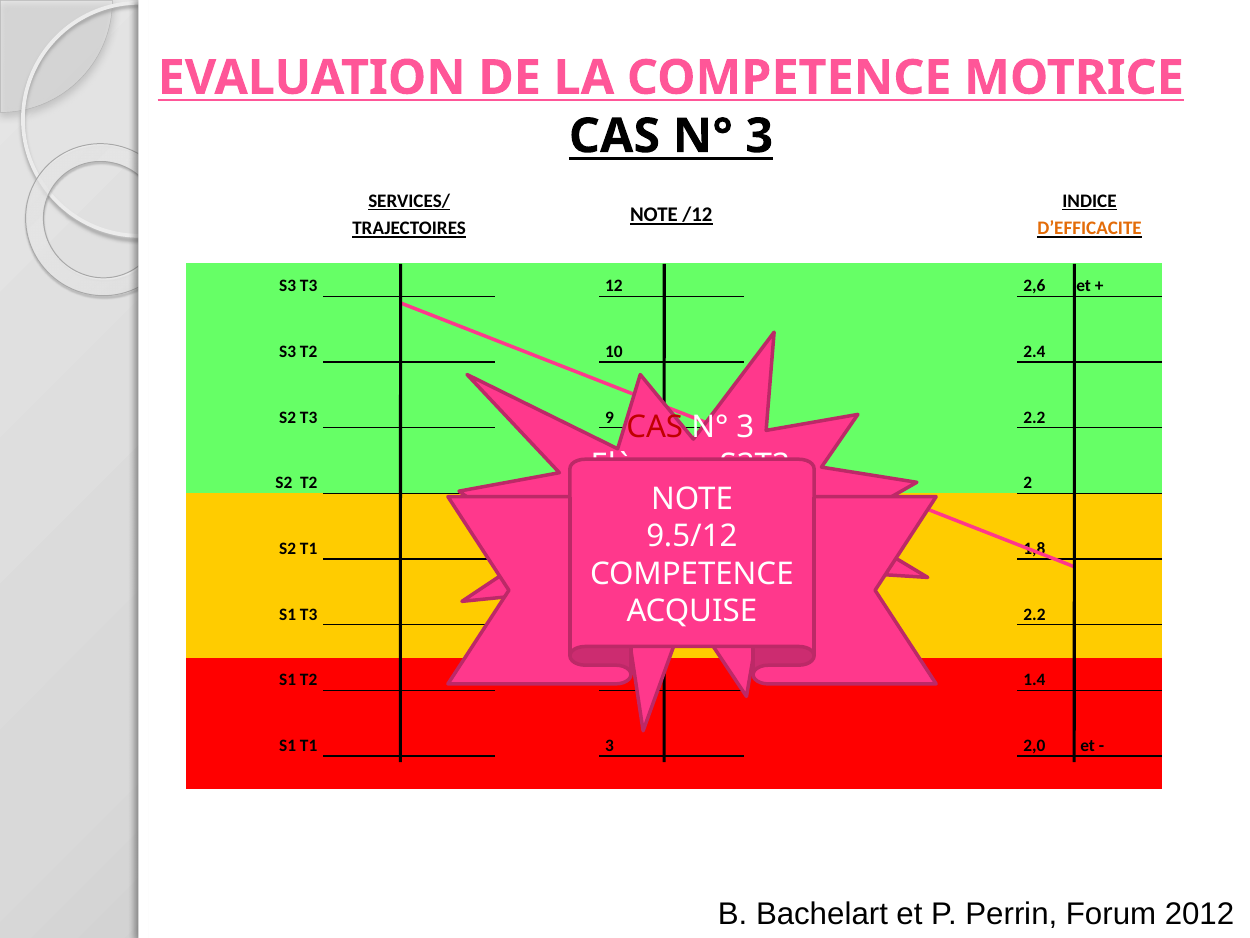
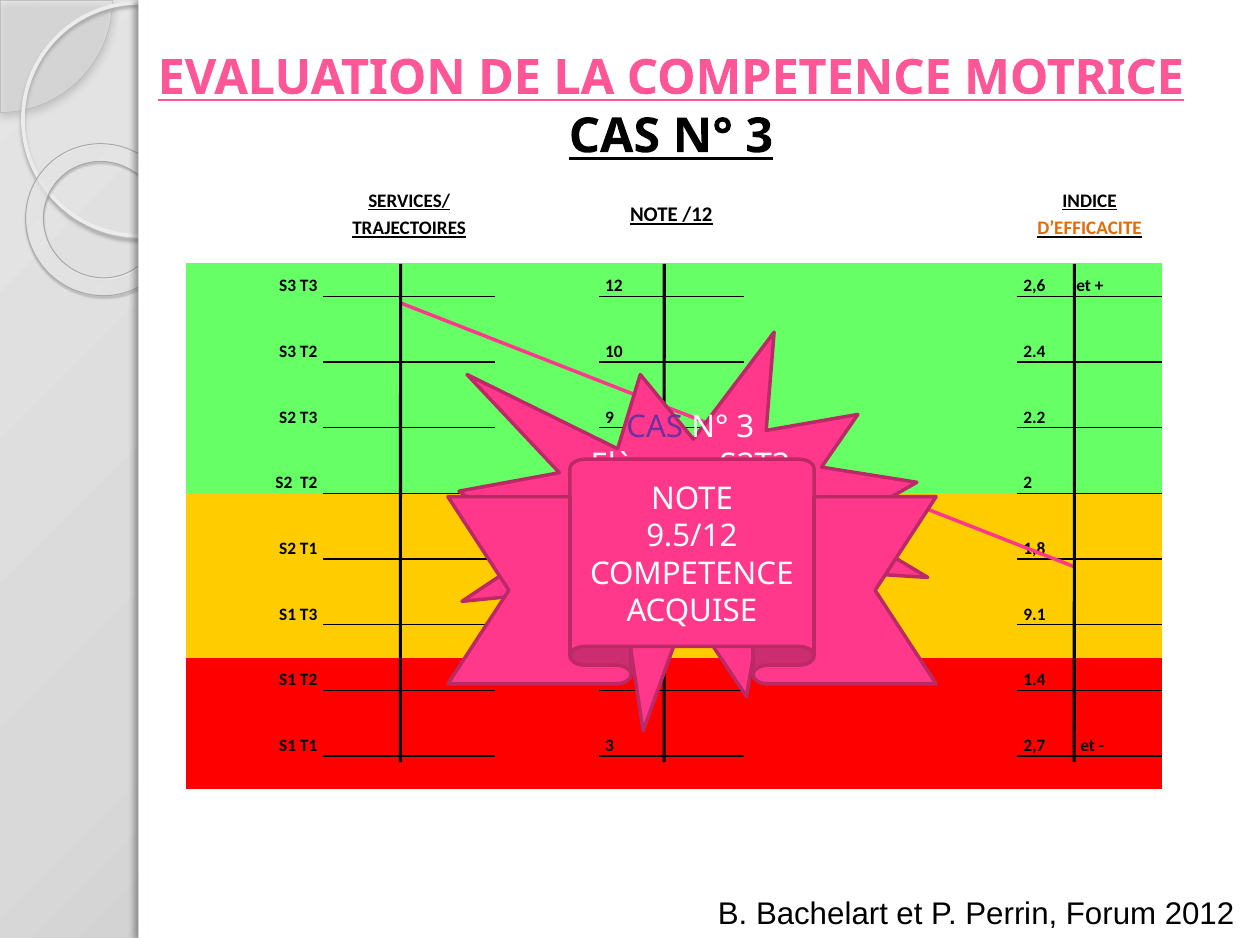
CAS colour: red -> purple (655, 427)
2.2: 2.2 -> 9.1 (1034, 614)
2,0: 2,0 -> 2,7 (1034, 745)
